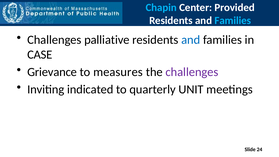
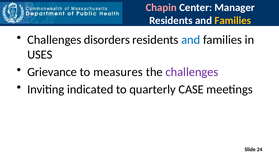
Chapin colour: light blue -> pink (161, 7)
Provided: Provided -> Manager (235, 7)
Families colour: light blue -> yellow (233, 20)
palliative: palliative -> disorders (107, 40)
CASE: CASE -> USES (40, 55)
UNIT: UNIT -> CASE (191, 89)
